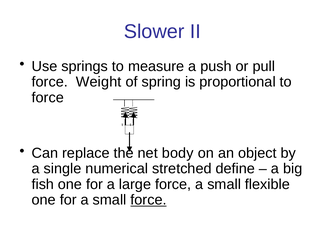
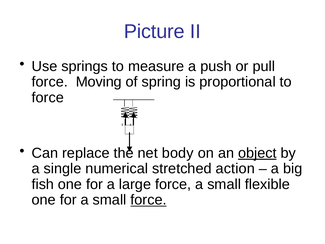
Slower: Slower -> Picture (154, 31)
Weight: Weight -> Moving (99, 82)
object underline: none -> present (257, 153)
define: define -> action (235, 169)
